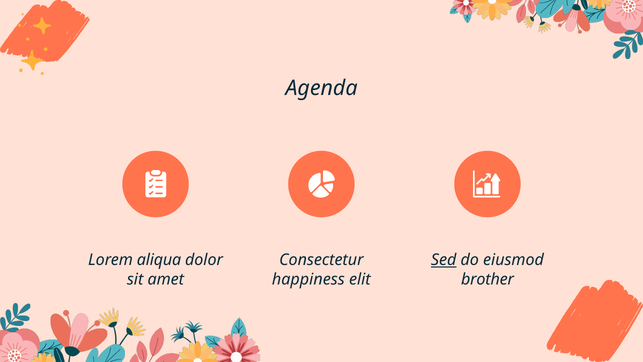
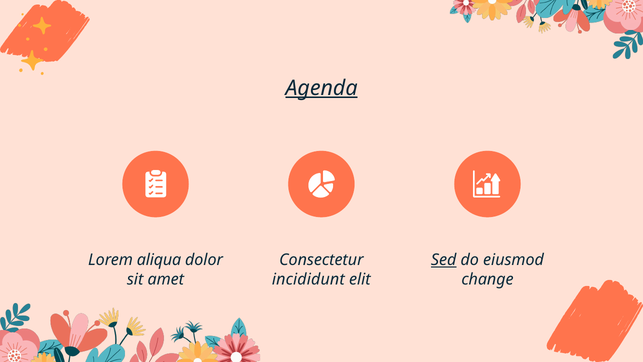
Agenda underline: none -> present (322, 88)
happiness: happiness -> incididunt (308, 279)
brother: brother -> change (487, 279)
